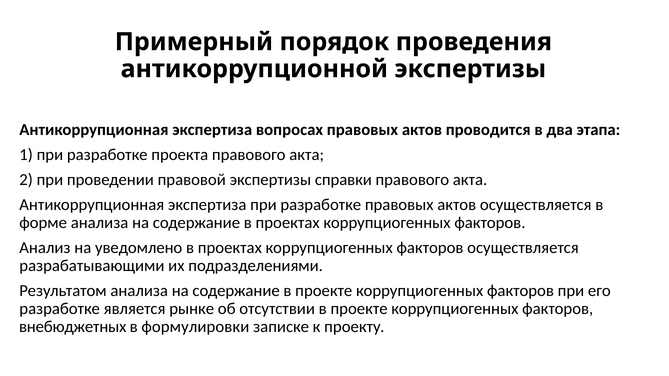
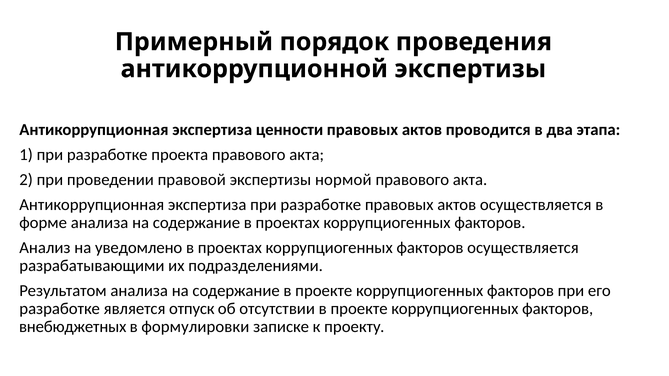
вопросах: вопросах -> ценности (290, 130)
справки: справки -> нормой (343, 180)
рынке: рынке -> отпуск (192, 309)
